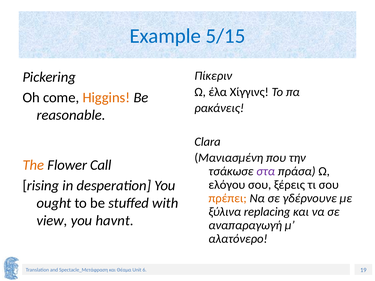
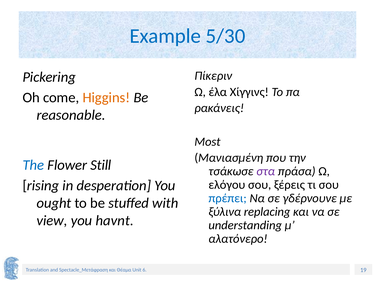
5/15: 5/15 -> 5/30 (225, 36)
Clara: Clara -> Most (207, 142)
The colour: orange -> blue (33, 165)
Call: Call -> Still (101, 165)
πρέπει colour: orange -> blue (228, 198)
αναπαραγωγή: αναπαραγωγή -> understanding (245, 225)
